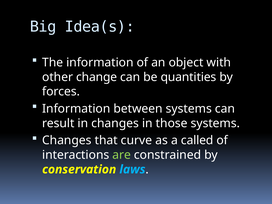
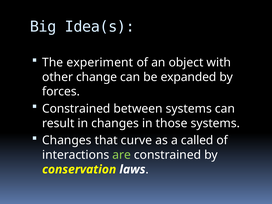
The information: information -> experiment (100, 63)
quantities: quantities -> expanded (189, 77)
Information: Information -> Constrained (76, 109)
laws colour: light blue -> white (132, 169)
